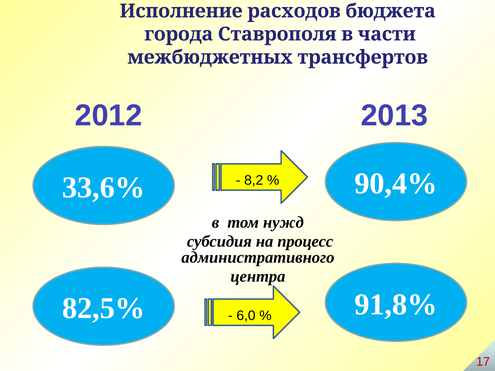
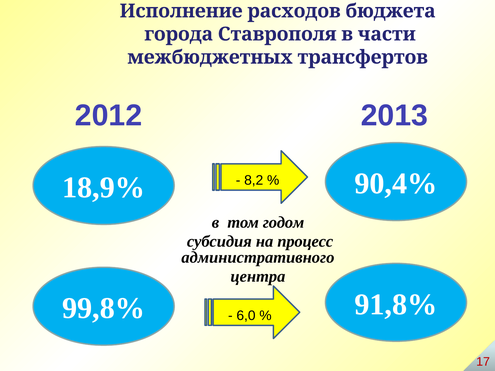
33,6%: 33,6% -> 18,9% (104, 188)
нужд: нужд -> годом (284, 223)
82,5%: 82,5% -> 99,8% (104, 309)
